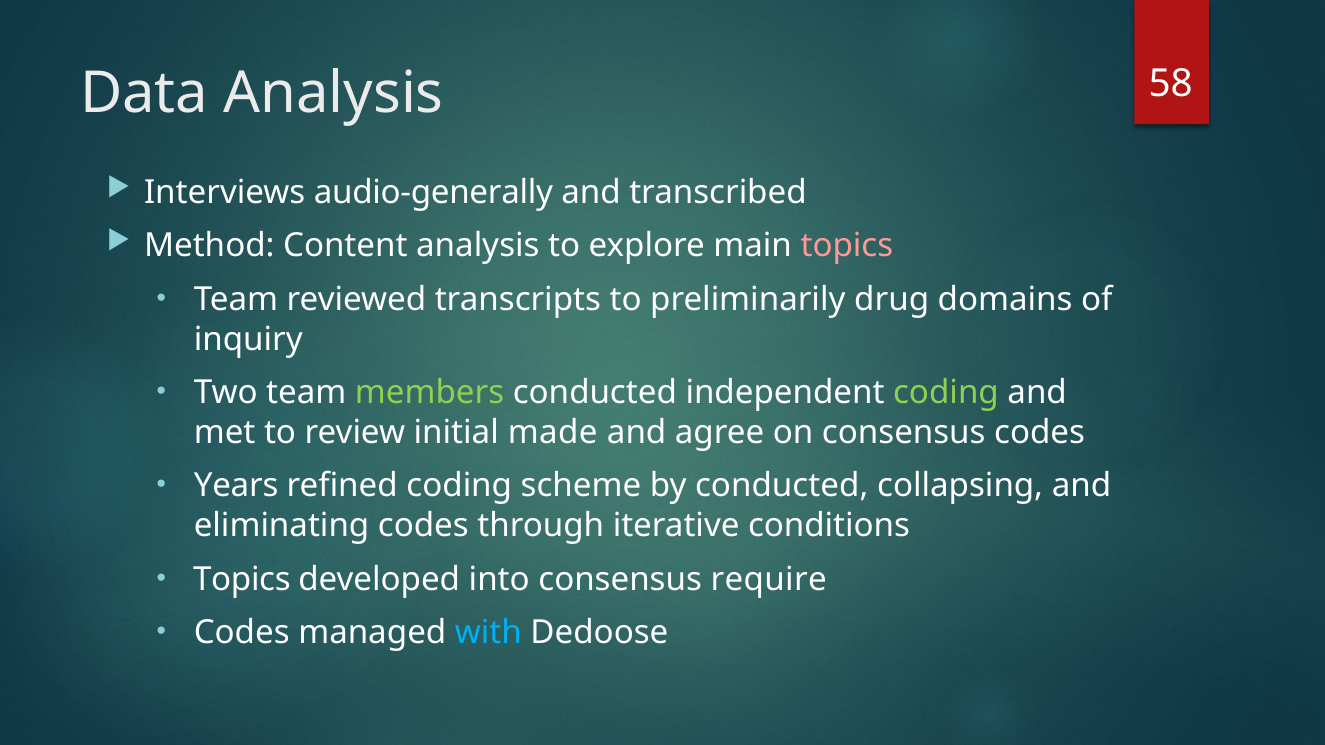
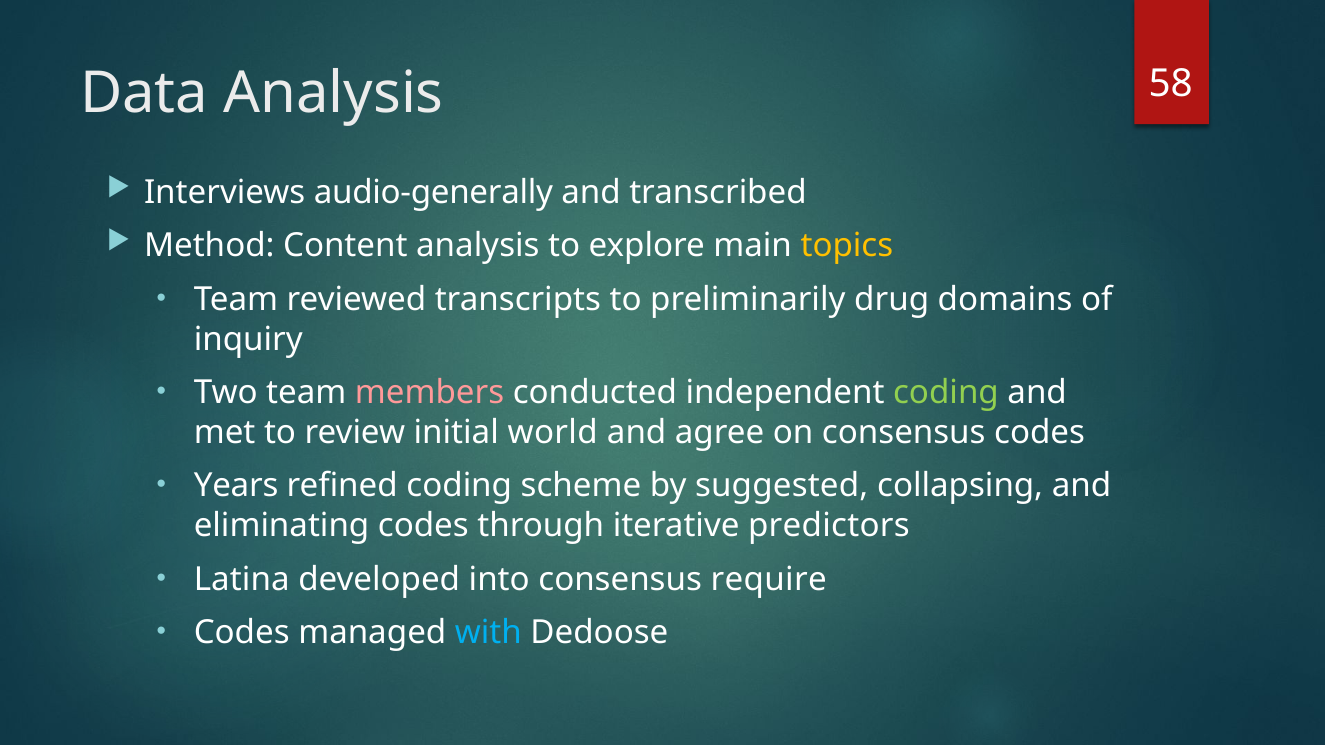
topics colour: pink -> yellow (847, 246)
members colour: light green -> pink (430, 393)
made: made -> world (553, 433)
by conducted: conducted -> suggested (782, 486)
conditions: conditions -> predictors (829, 526)
Topics: Topics -> Latina (242, 579)
